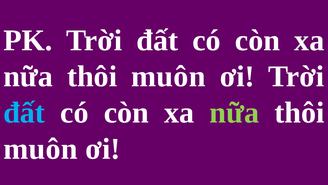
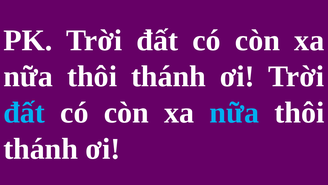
muôn: muôn -> thánh (168, 76)
nữa colour: light green -> light blue (234, 112)
muôn: muôn -> thánh (41, 148)
